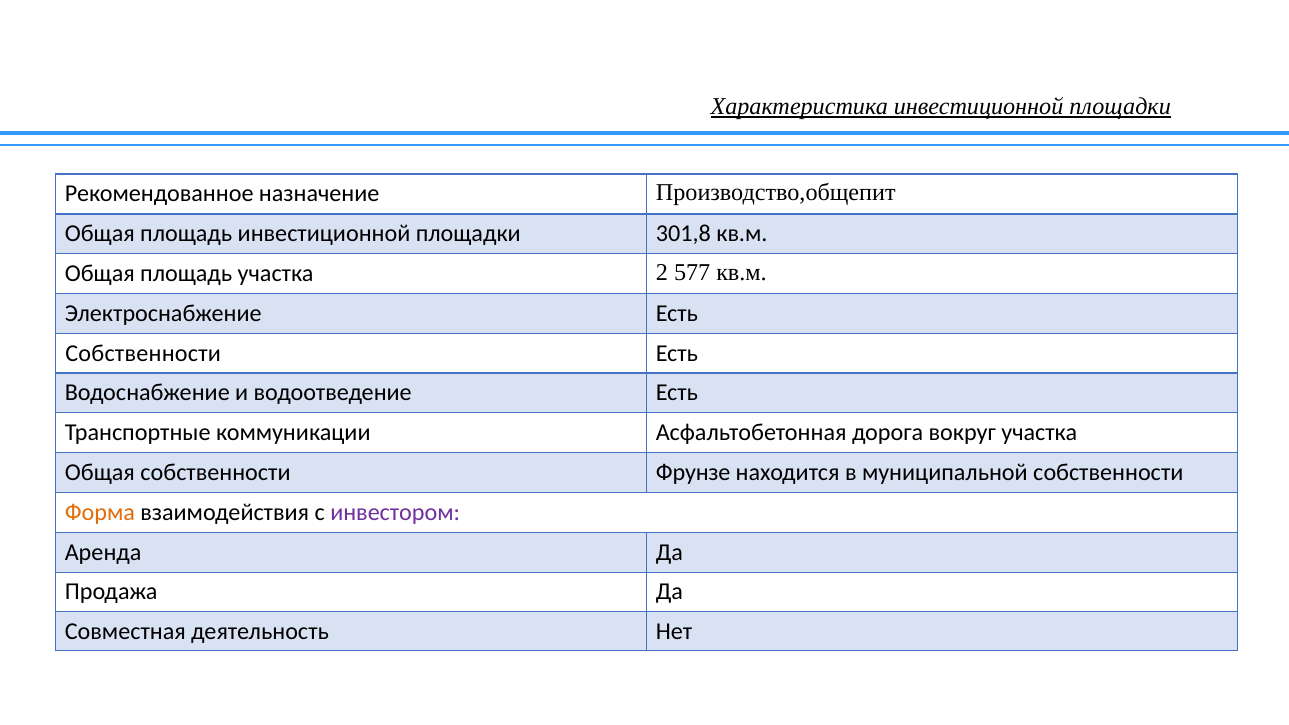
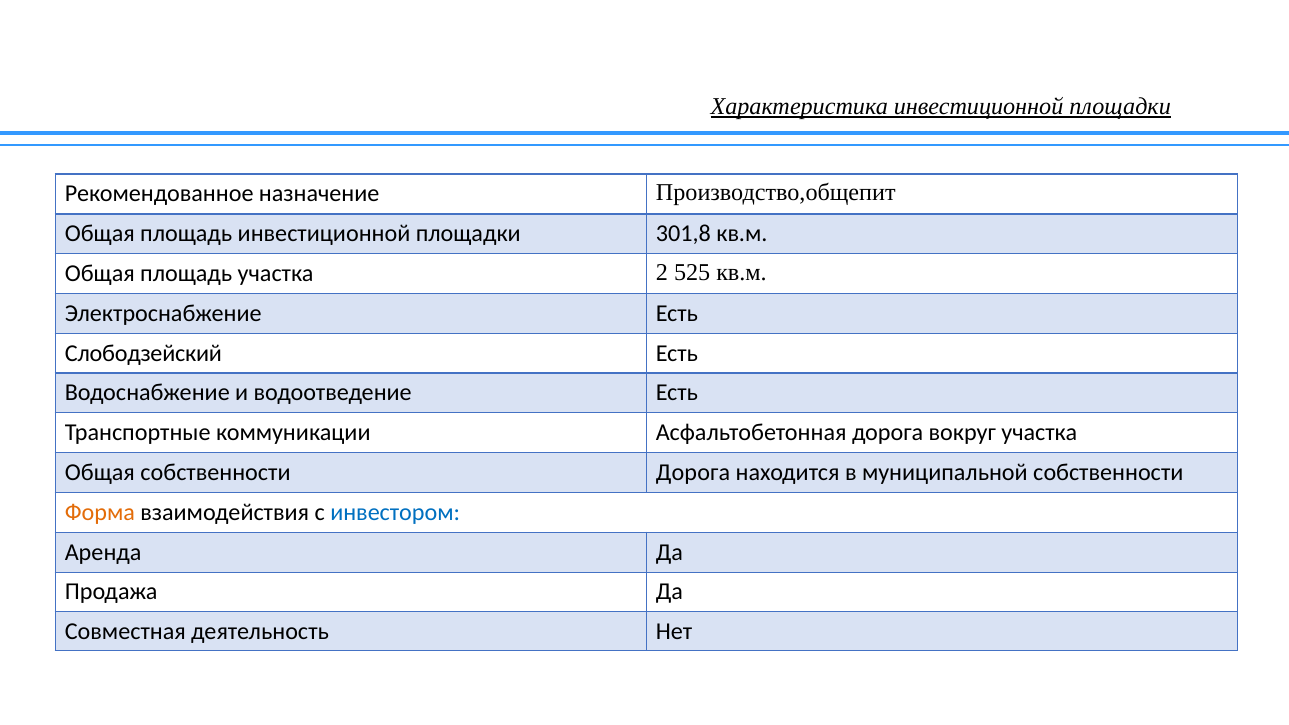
577: 577 -> 525 (692, 272)
Собственности: Собственности -> Слободзейский (143, 353)
собственности Фрунзе: Фрунзе -> Дорога (693, 473)
инвестором colour: purple -> blue (395, 512)
